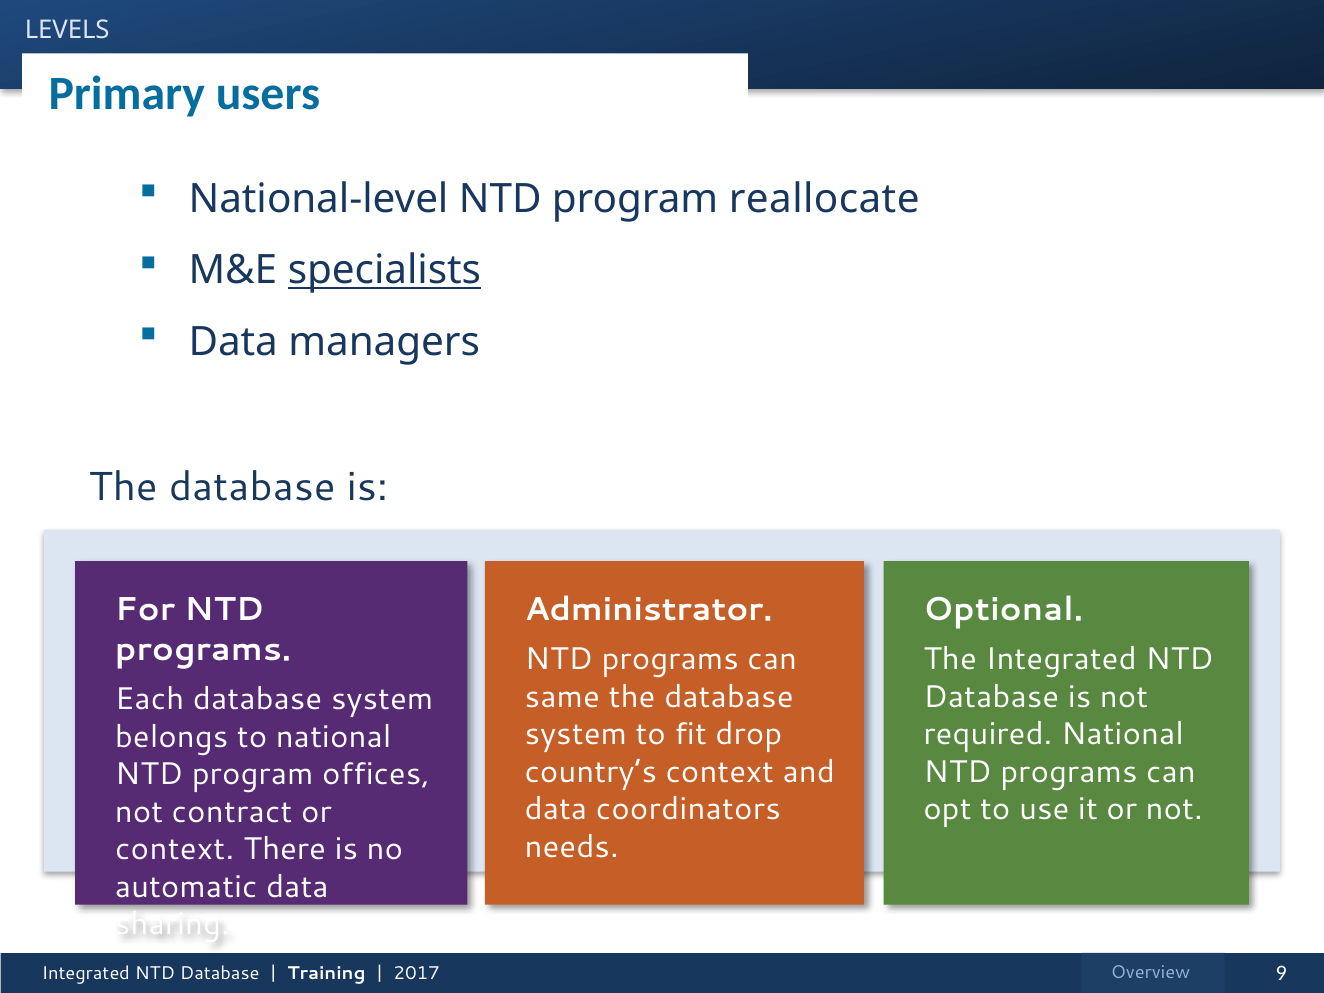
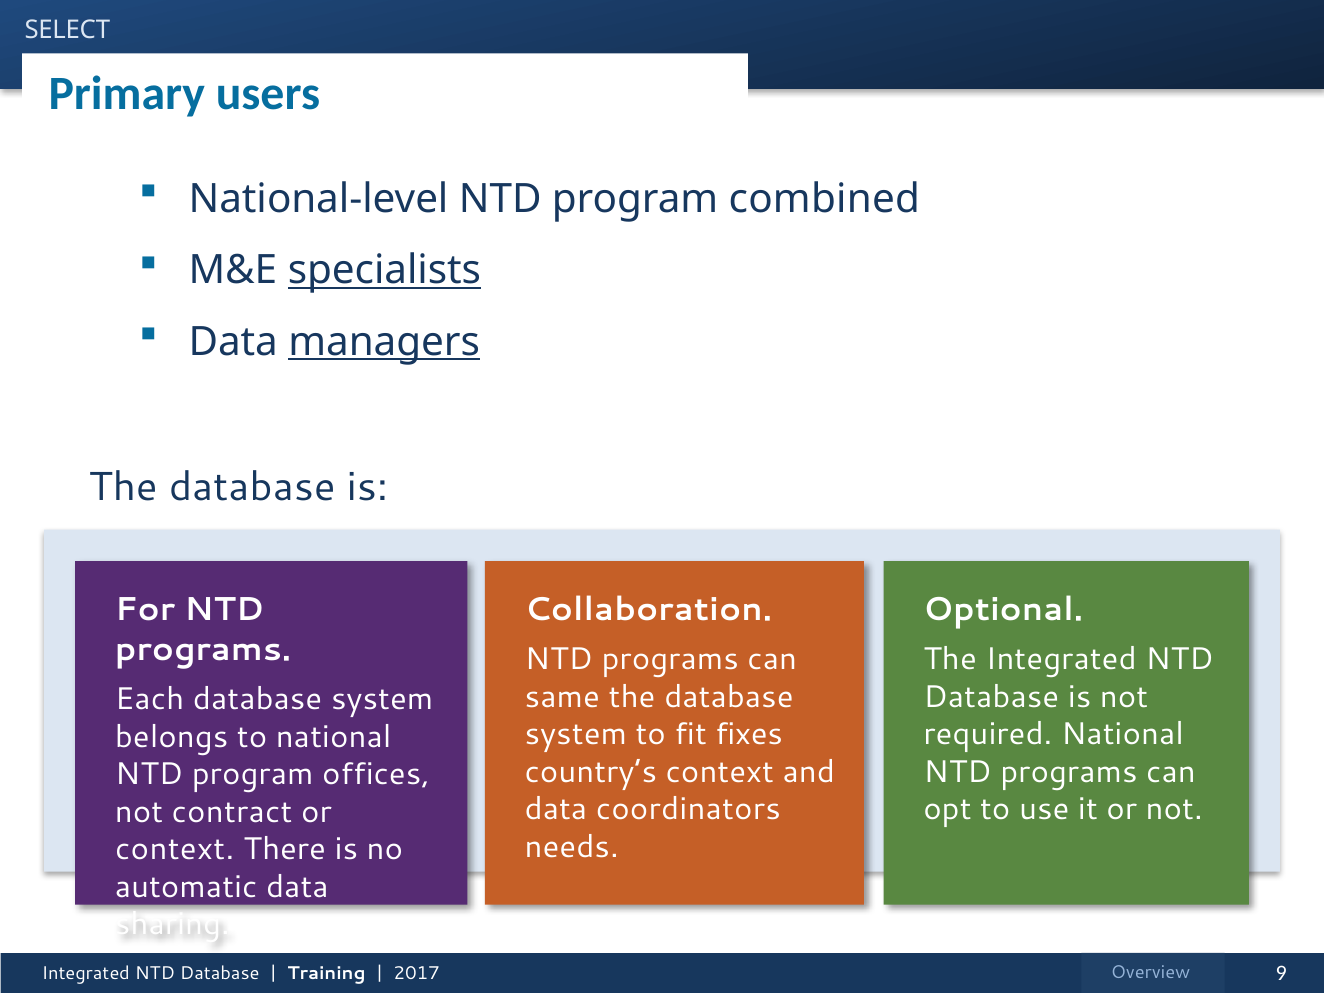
LEVELS: LEVELS -> SELECT (67, 30)
reallocate: reallocate -> combined (824, 199)
managers underline: none -> present (384, 342)
Administrator: Administrator -> Collaboration (648, 610)
drop: drop -> fixes (749, 735)
